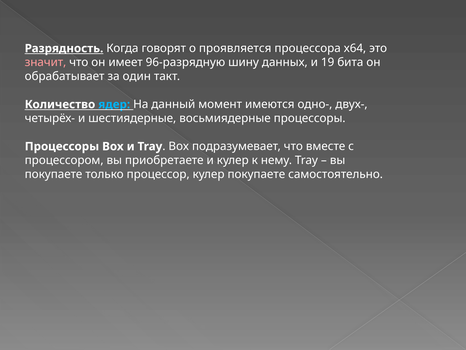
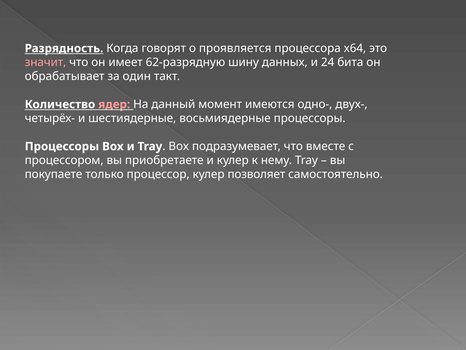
96-разрядную: 96-разрядную -> 62-разрядную (185, 62)
19: 19 -> 24 (328, 62)
ядер colour: light blue -> pink (114, 104)
кулер покупаете: покупаете -> позволяет (256, 174)
